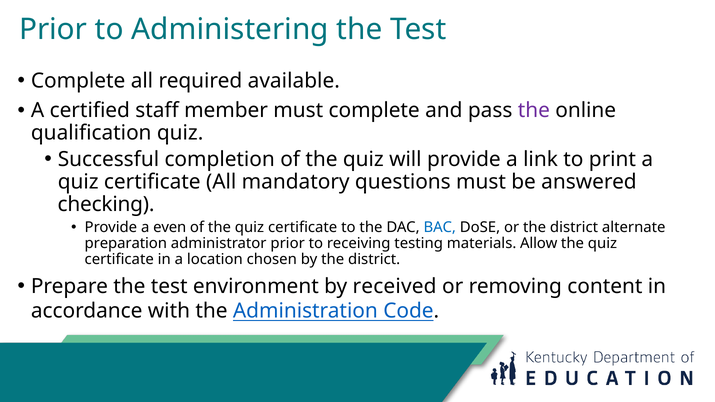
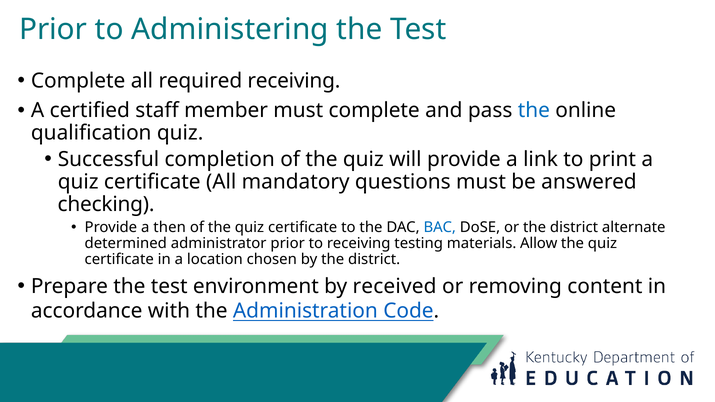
required available: available -> receiving (294, 81)
the colour: purple -> blue (534, 111)
even: even -> then (170, 227)
preparation: preparation -> determined (126, 244)
